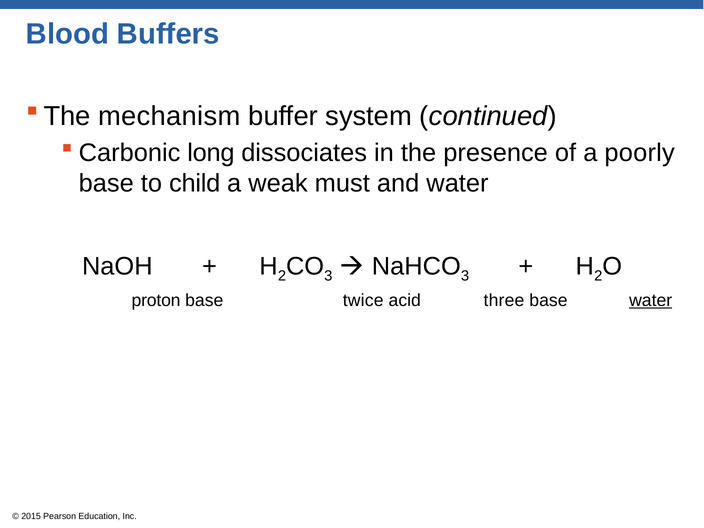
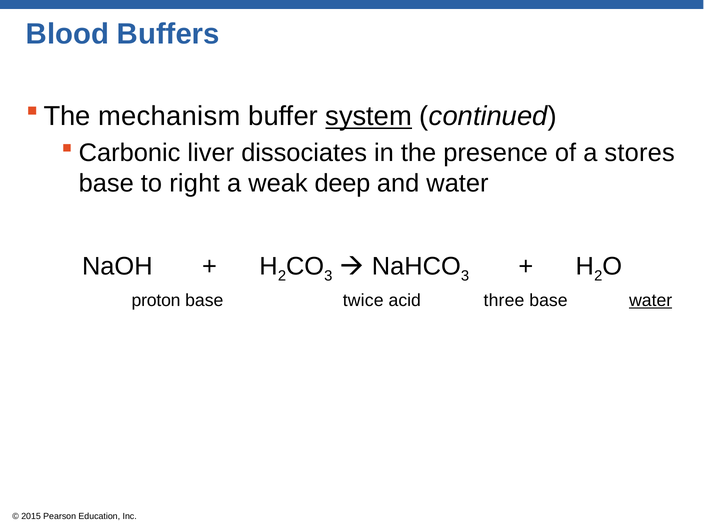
system underline: none -> present (369, 116)
long: long -> liver (211, 153)
poorly: poorly -> stores (640, 153)
child: child -> right (194, 183)
must: must -> deep (342, 183)
